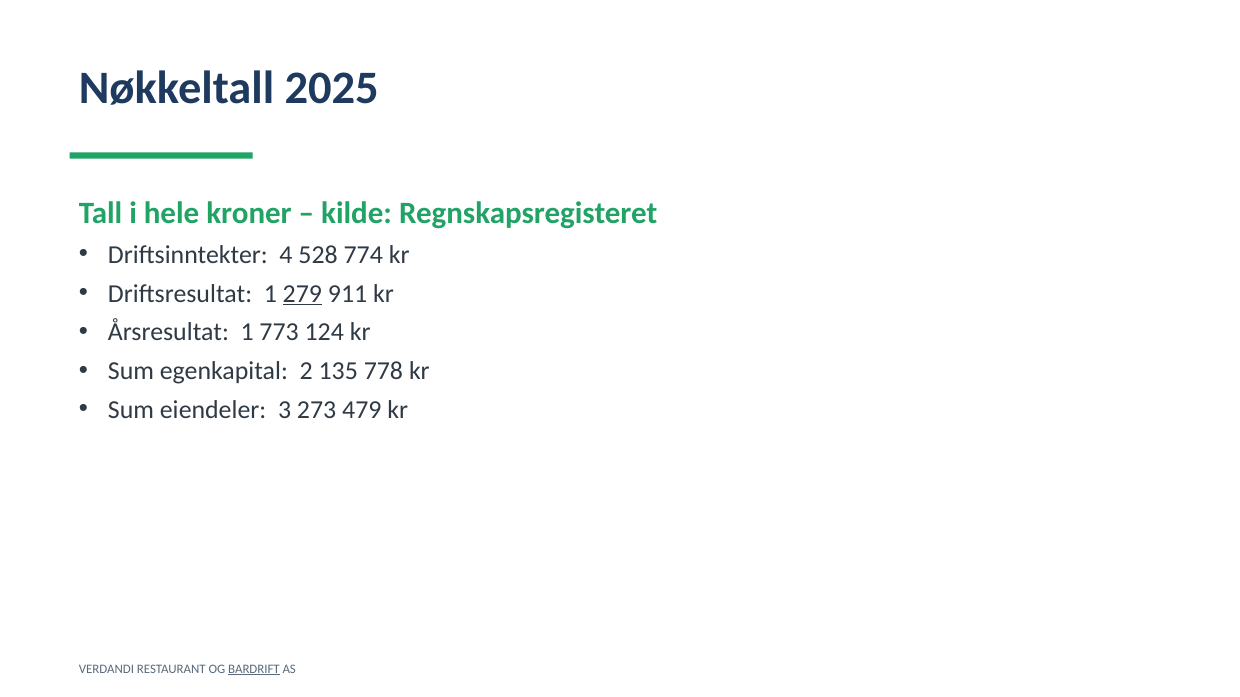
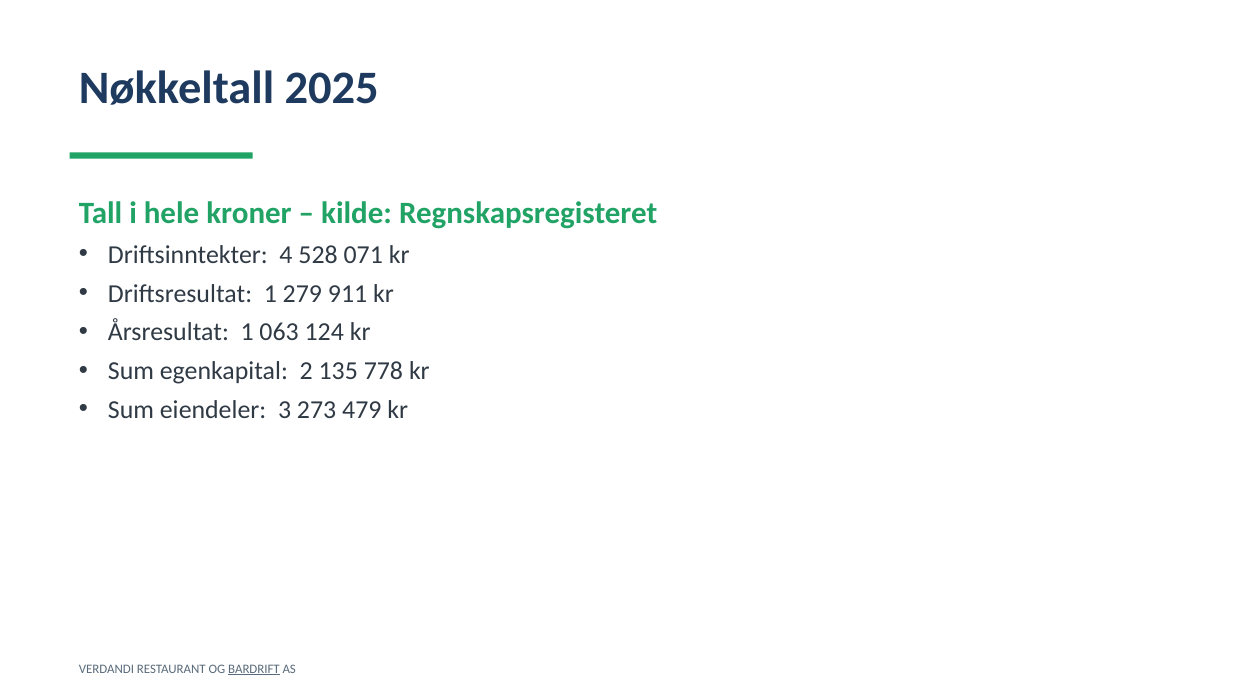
774: 774 -> 071 (363, 255)
279 underline: present -> none (302, 294)
773: 773 -> 063 (279, 333)
